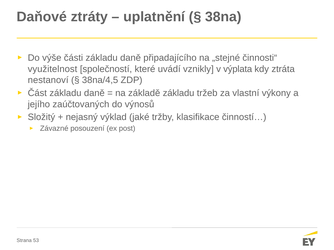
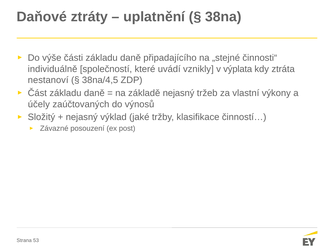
využitelnost: využitelnost -> individuálně (53, 69)
základě základu: základu -> nejasný (179, 93)
jejího: jejího -> účely (39, 104)
